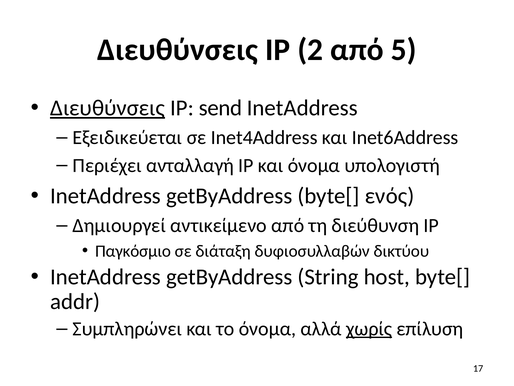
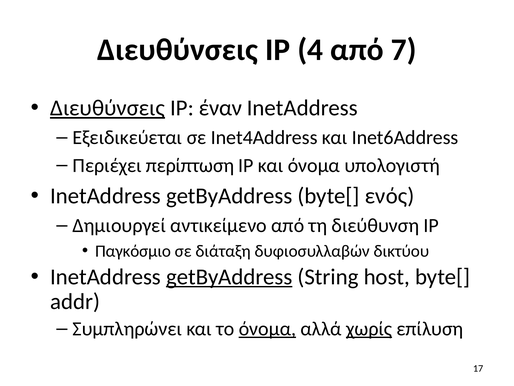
2: 2 -> 4 (310, 50)
5: 5 -> 7 (404, 50)
send: send -> έναν (220, 108)
ανταλλαγή: ανταλλαγή -> περίπτωση (190, 165)
getByAddress underline: none -> present (229, 277)
όνομα underline: none -> present (267, 328)
